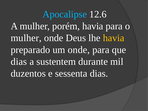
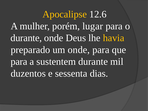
Apocalipse colour: light blue -> yellow (65, 14)
porém havia: havia -> lugar (93, 26)
mulher: mulher -> durante (26, 38)
dias: dias -> para (19, 62)
